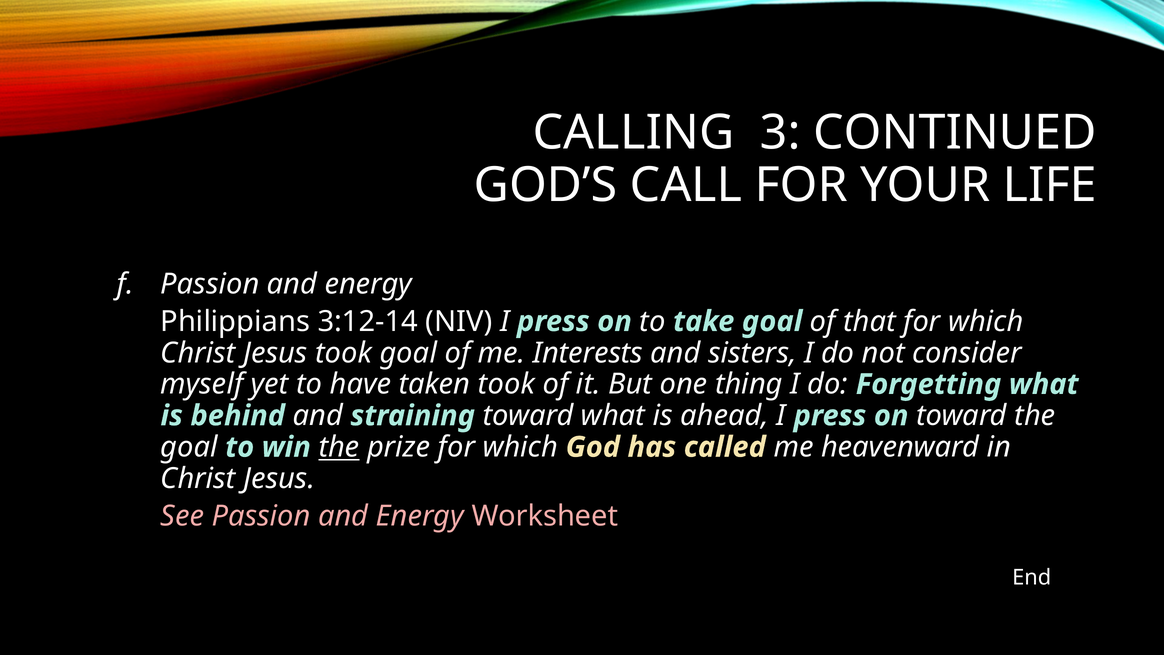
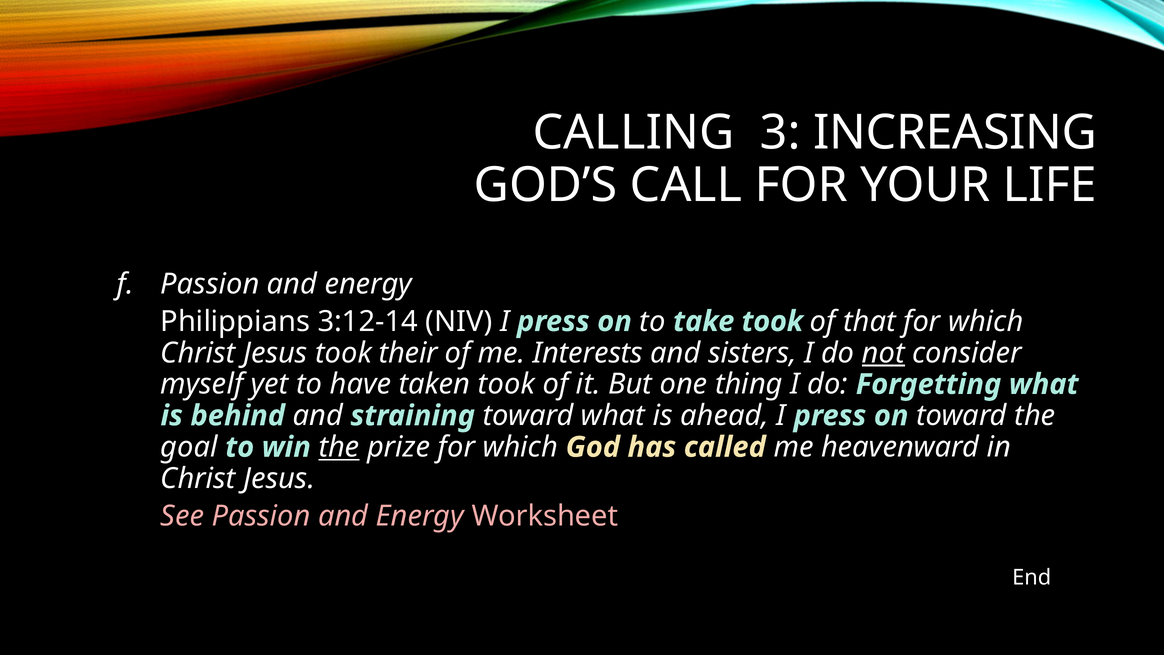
CONTINUED: CONTINUED -> INCREASING (955, 133)
take goal: goal -> took (772, 321)
took goal: goal -> their (408, 353)
not underline: none -> present (883, 353)
